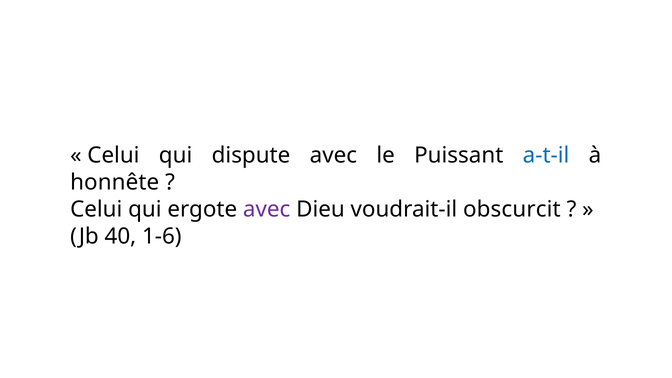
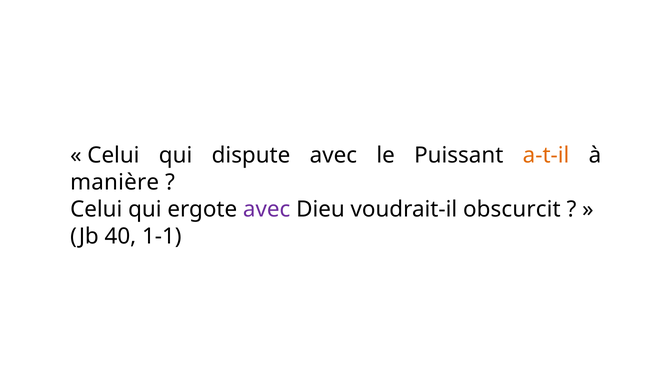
a-t-il colour: blue -> orange (546, 156)
honnête: honnête -> manière (115, 182)
1-6: 1-6 -> 1-1 (162, 236)
